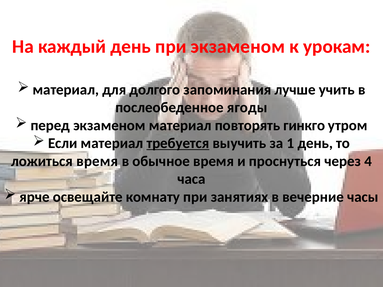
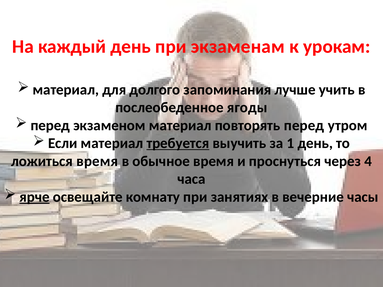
при экзаменом: экзаменом -> экзаменам (238, 47)
повторять гинкго: гинкго -> перед (304, 126)
ярче underline: none -> present (35, 197)
